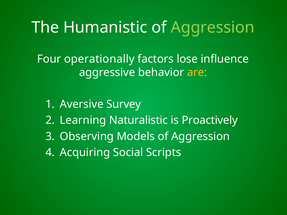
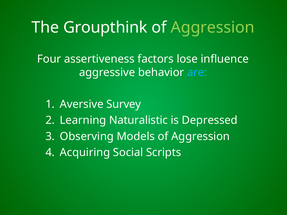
Humanistic: Humanistic -> Groupthink (105, 28)
operationally: operationally -> assertiveness (99, 59)
are colour: yellow -> light blue (197, 73)
Proactively: Proactively -> Depressed (210, 120)
